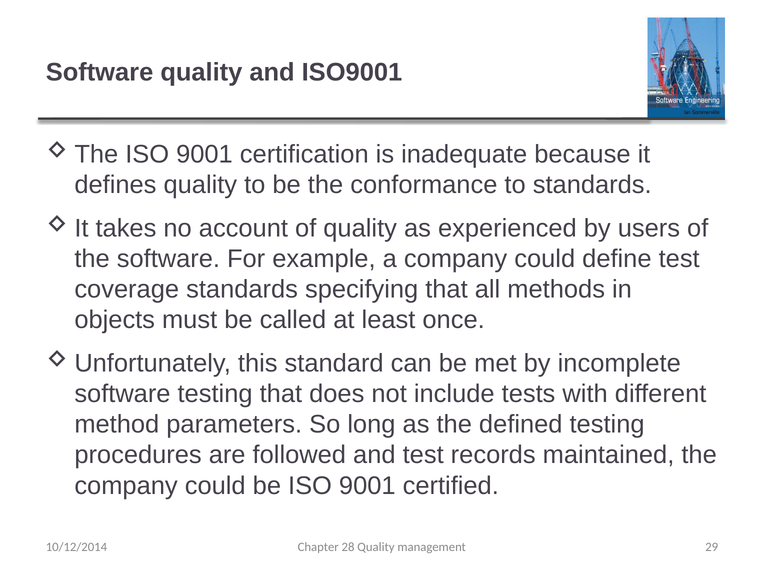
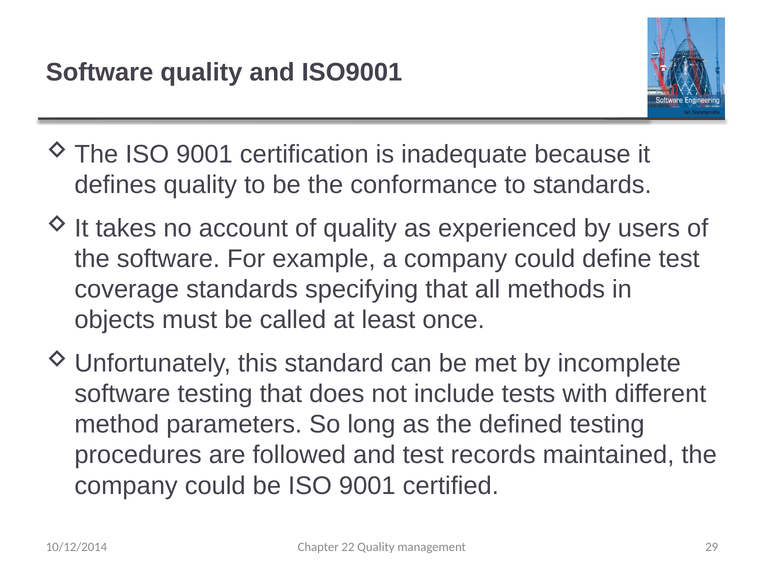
28: 28 -> 22 (348, 547)
